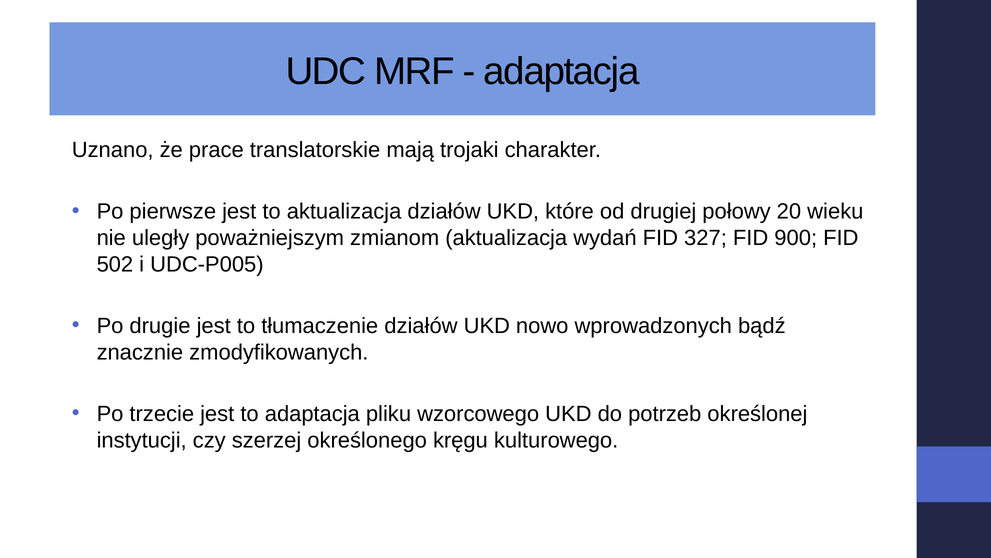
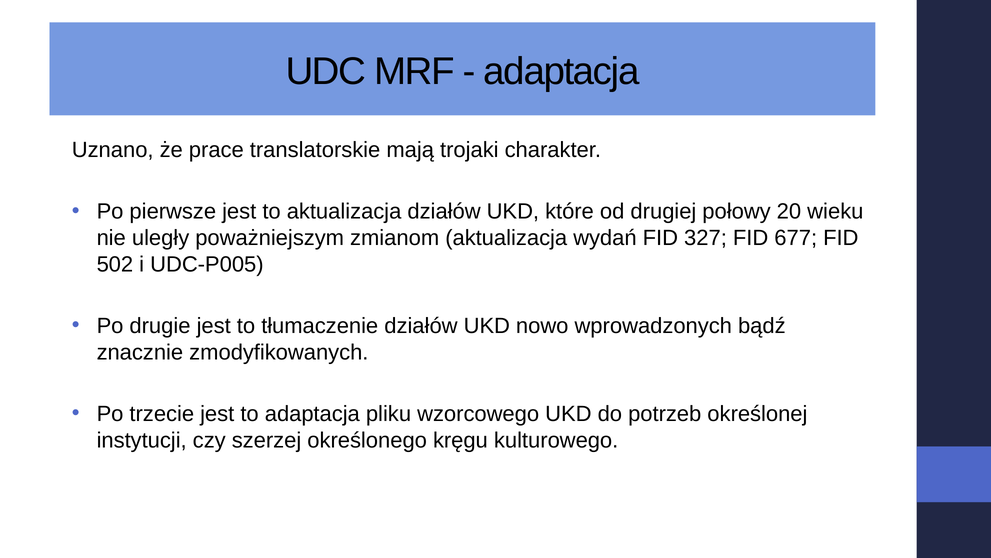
900: 900 -> 677 (796, 238)
